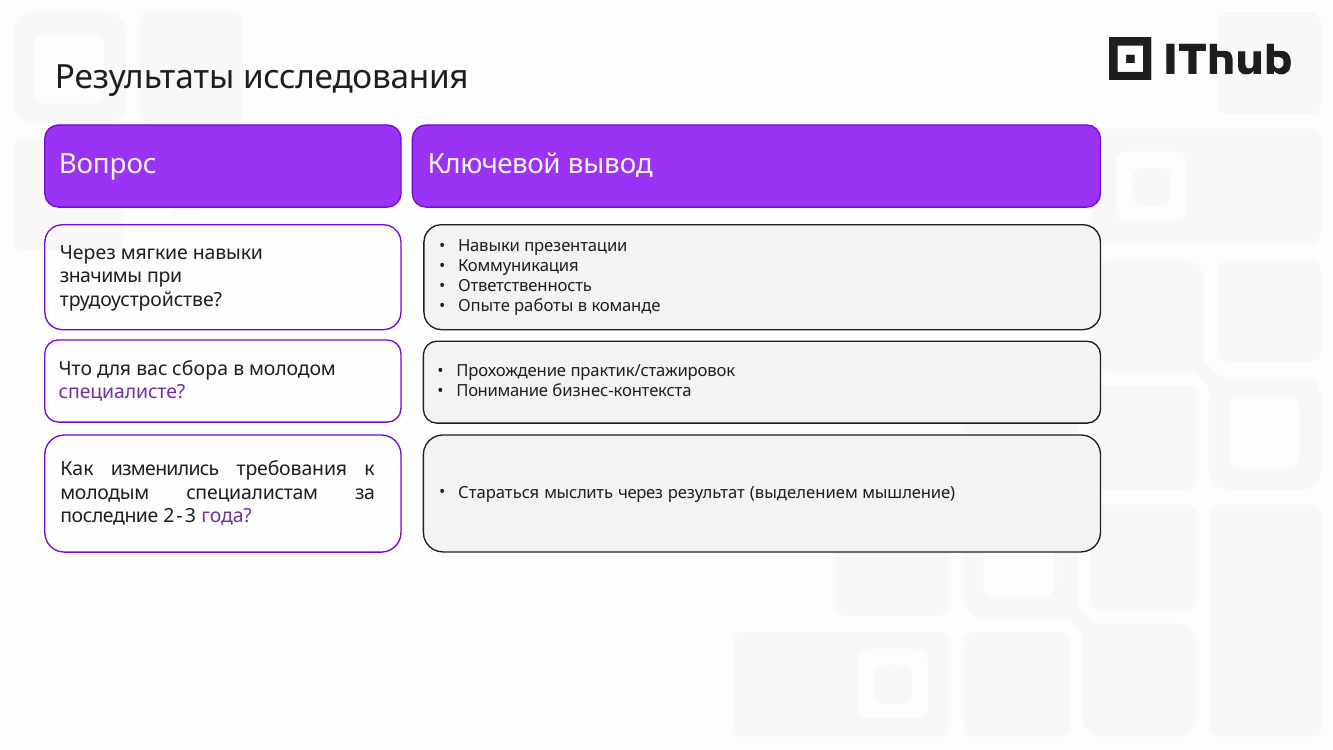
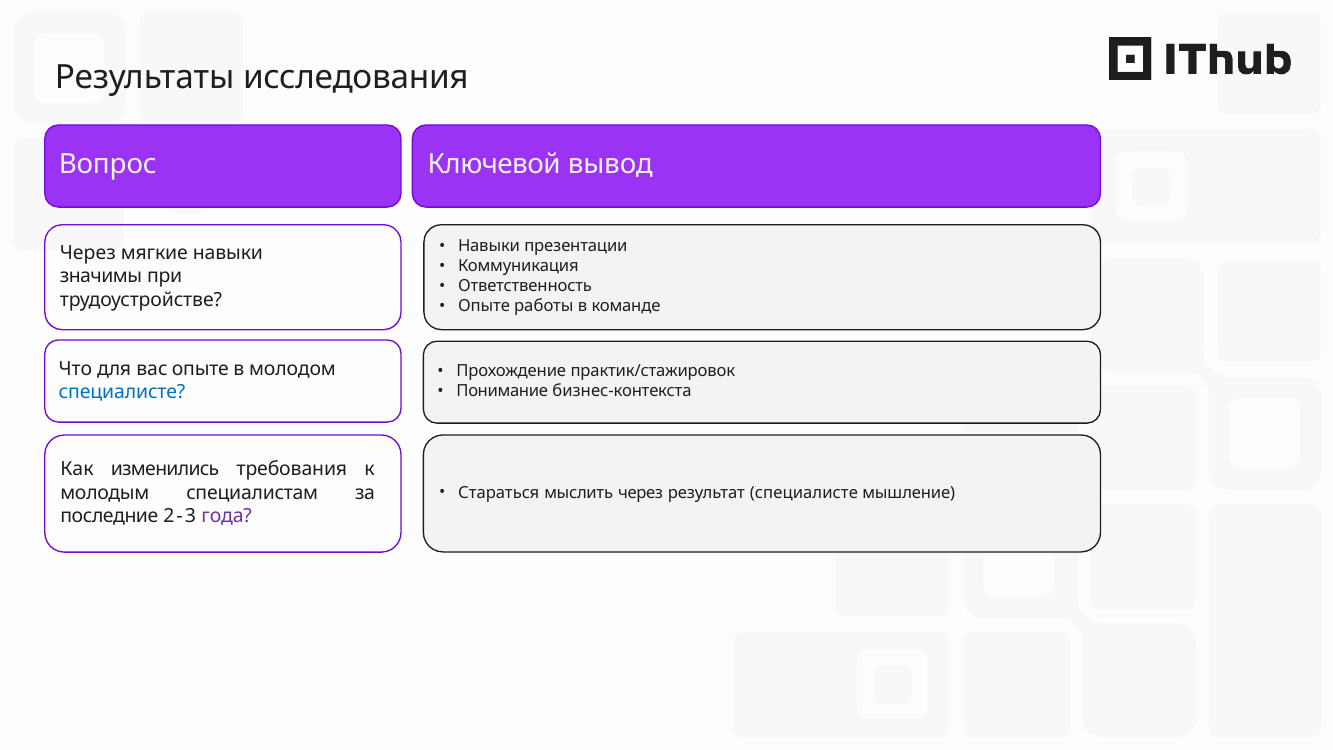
вас сбора: сбора -> опыте (200, 369)
специалисте colour: purple -> blue (122, 392)
результат выделением: выделением -> специалисте (804, 493)
